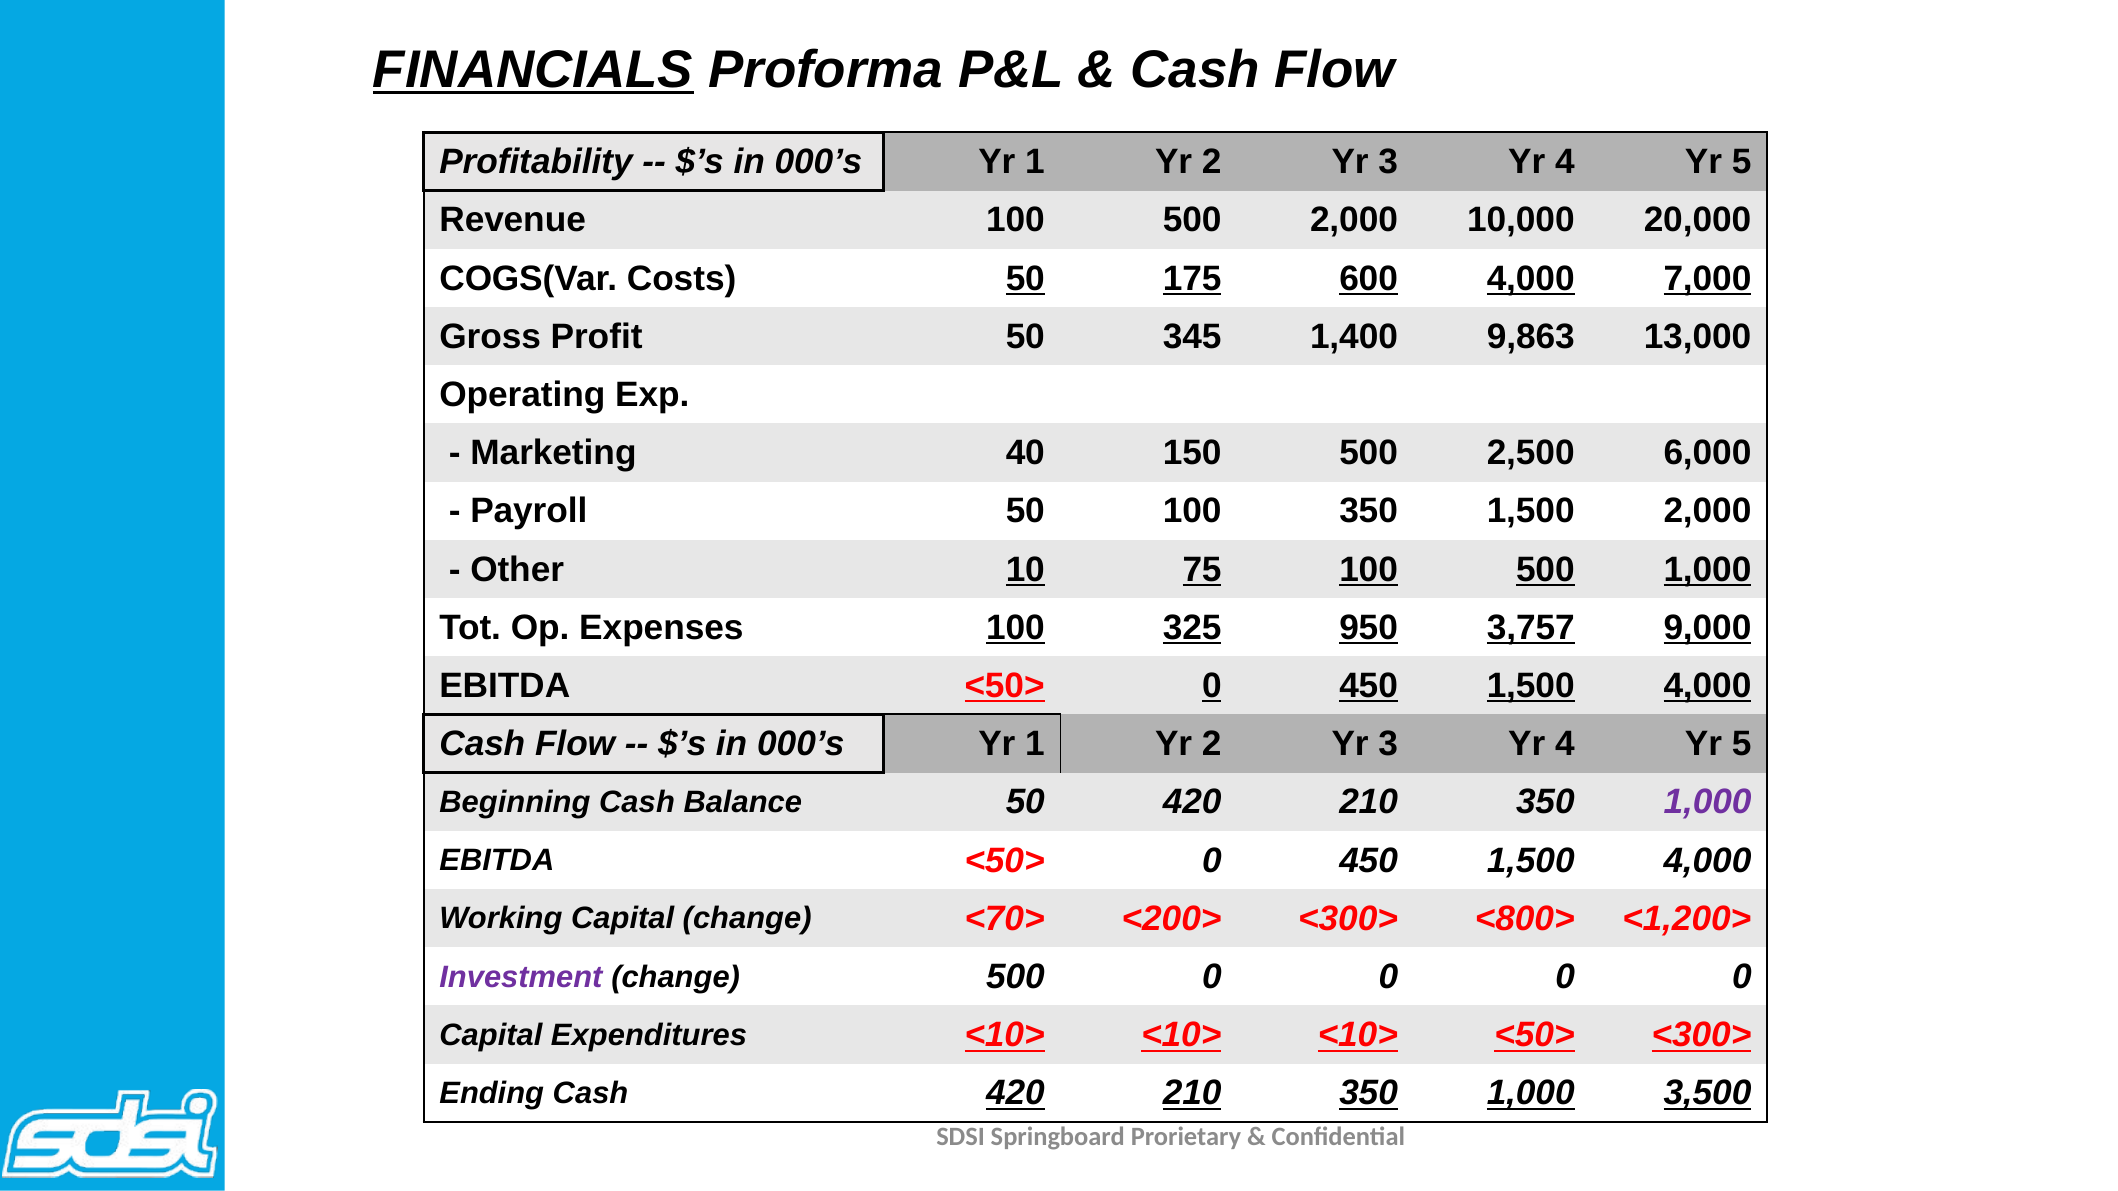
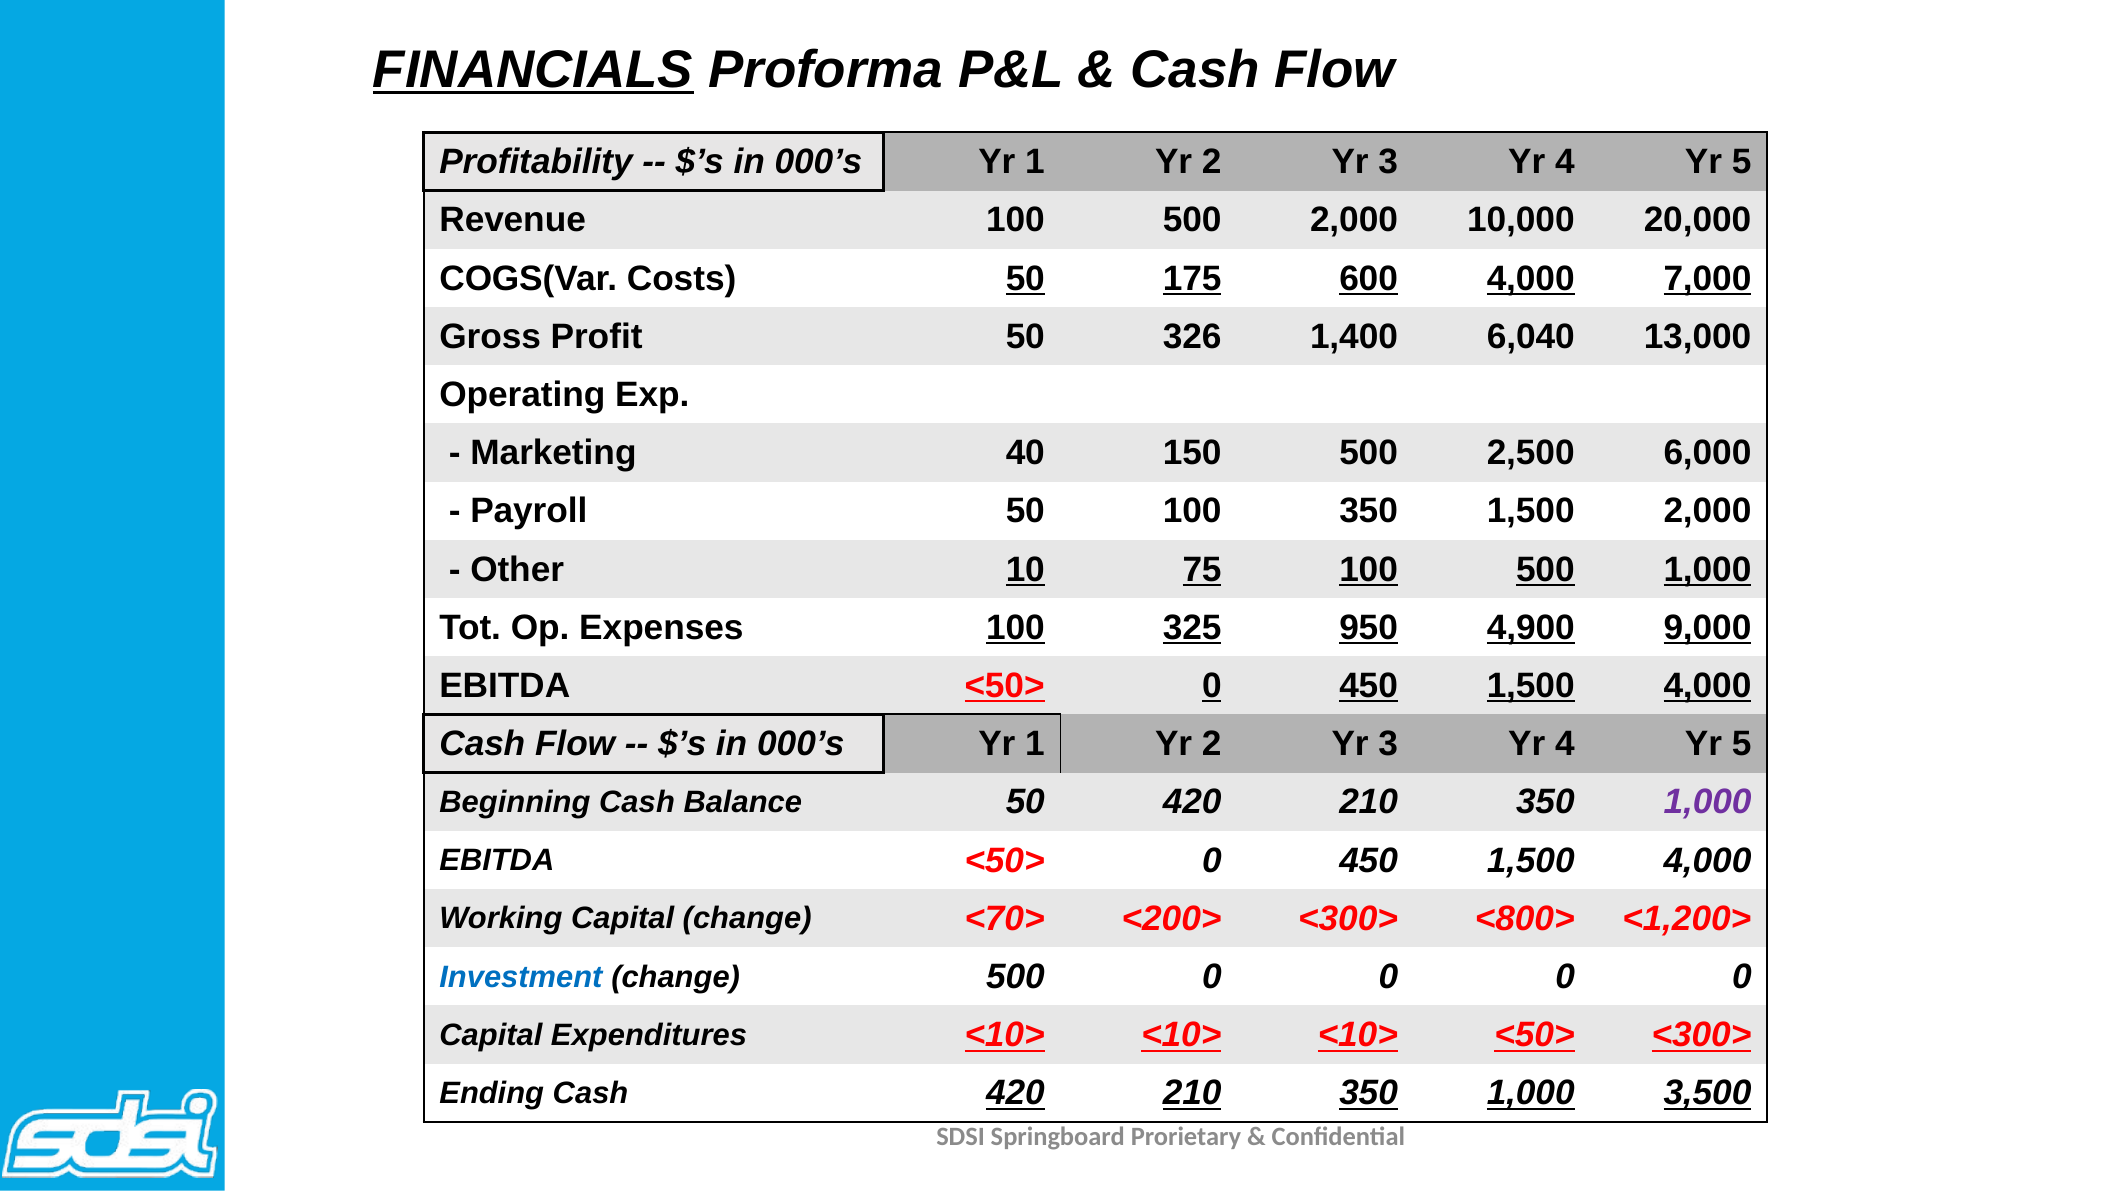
345: 345 -> 326 (1192, 337)
9,863: 9,863 -> 6,040 (1531, 337)
3,757: 3,757 -> 4,900 (1531, 628)
Investment colour: purple -> blue (521, 977)
